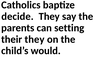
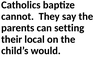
decide: decide -> cannot (18, 16)
their they: they -> local (35, 39)
